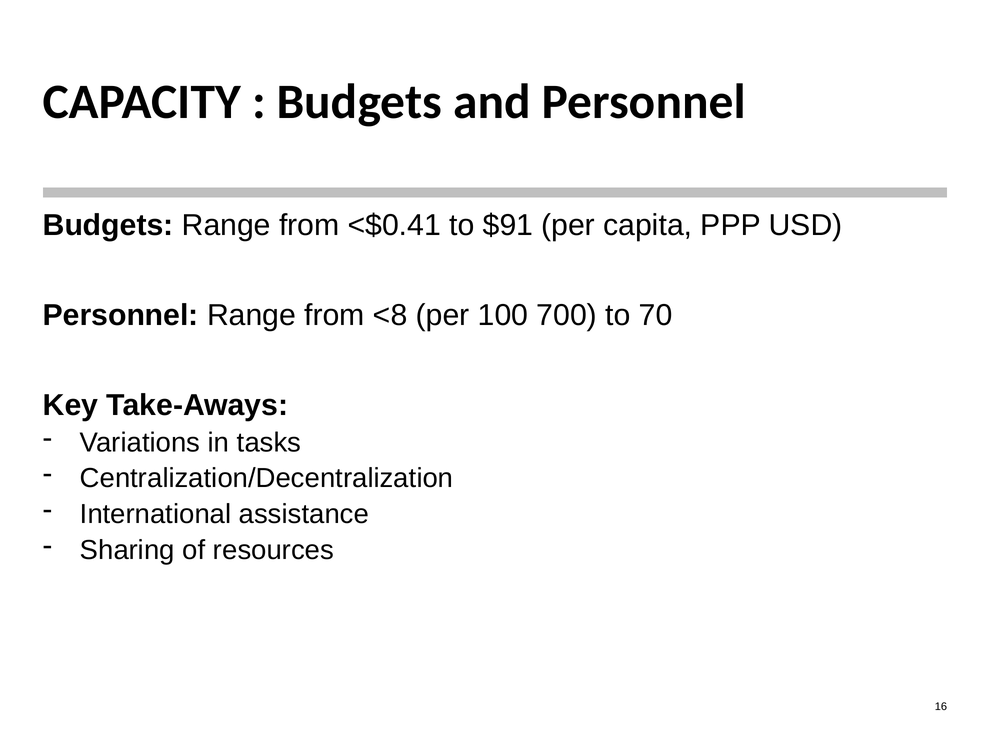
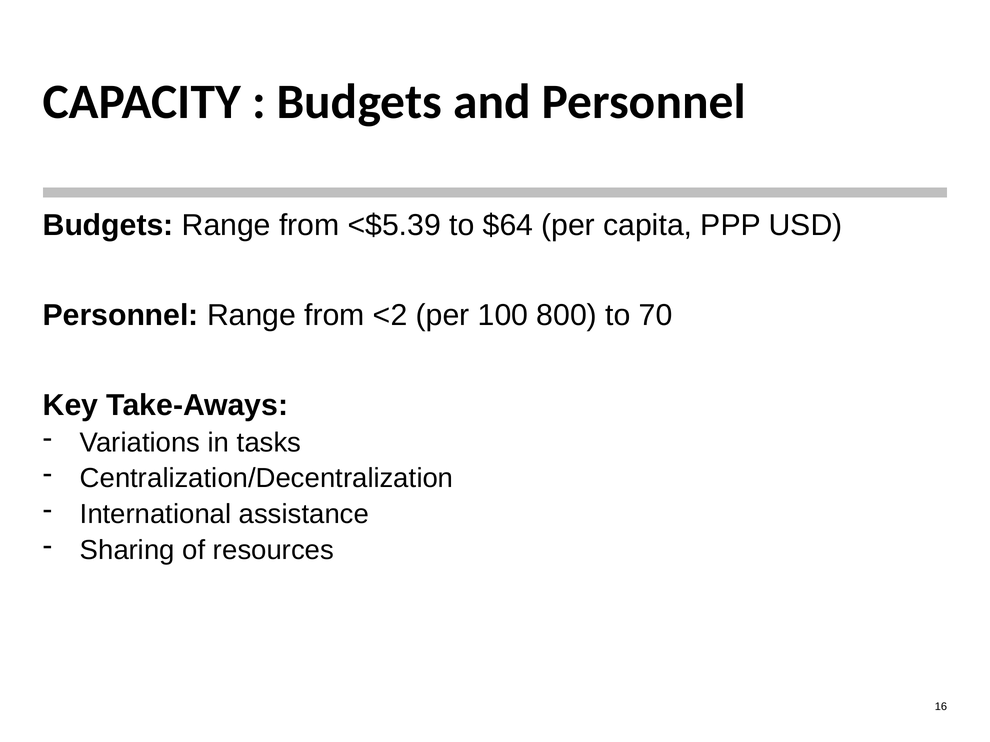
<$0.41: <$0.41 -> <$5.39 (394, 225)
$91: $91 -> $64 (508, 225)
<8: <8 -> <2 (390, 315)
700: 700 -> 800 (567, 315)
